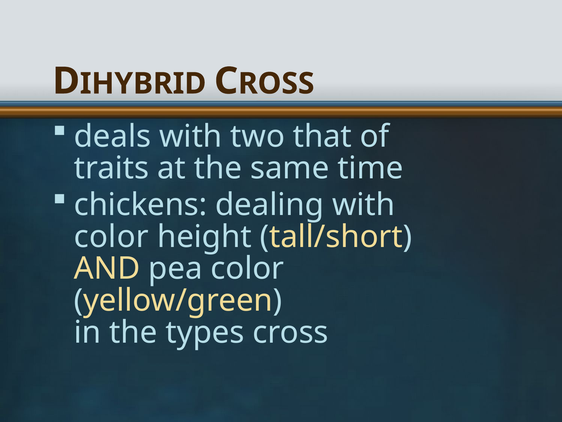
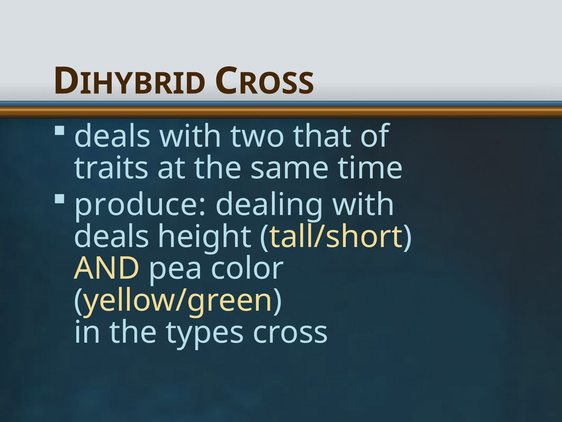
chickens: chickens -> produce (140, 205)
color: color -> deals (112, 236)
